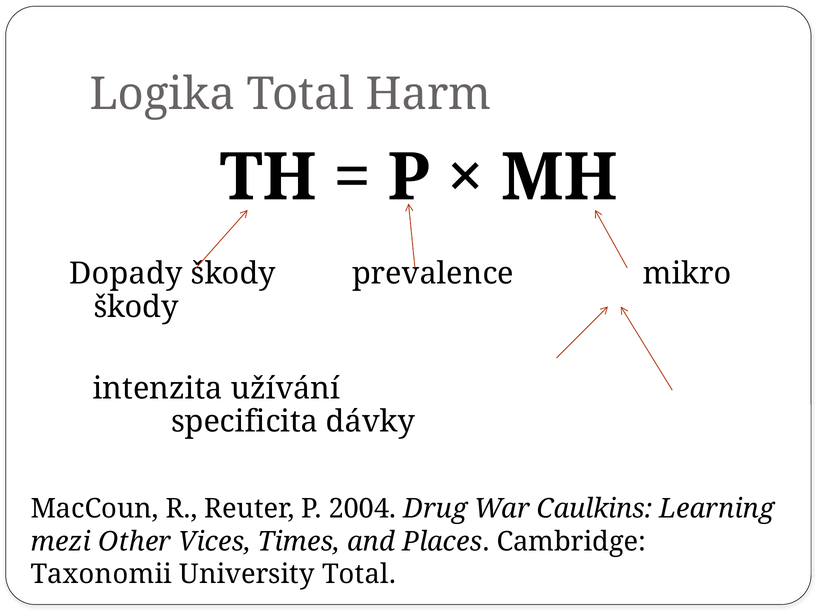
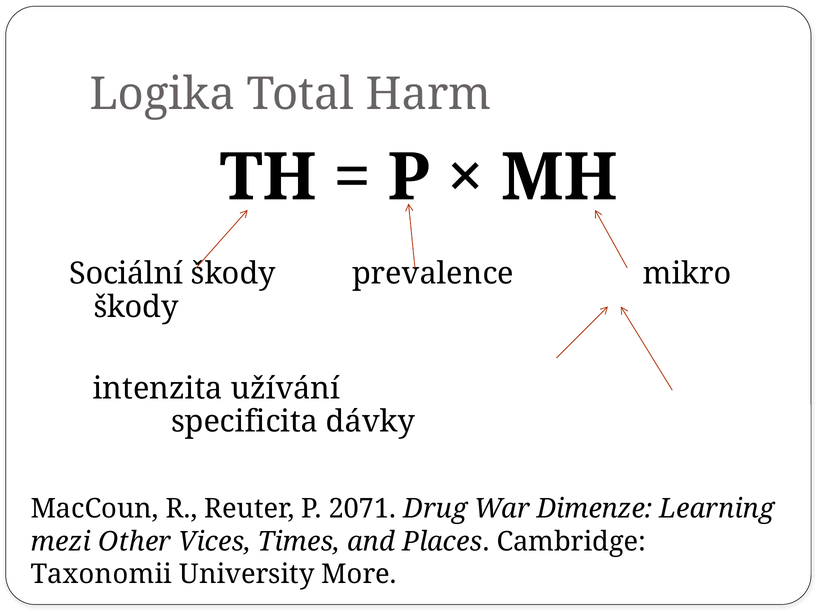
Dopady: Dopady -> Sociální (126, 274)
2004: 2004 -> 2071 (362, 509)
Caulkins: Caulkins -> Dimenze (595, 509)
University Total: Total -> More (359, 574)
